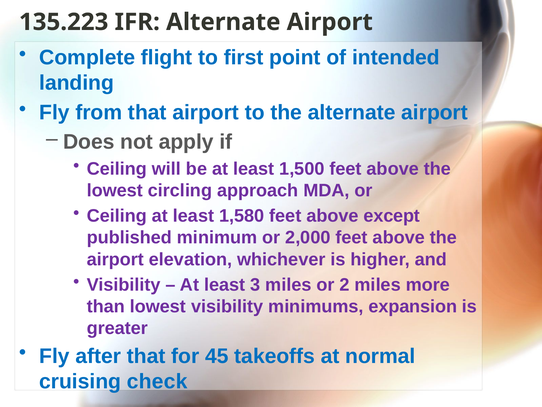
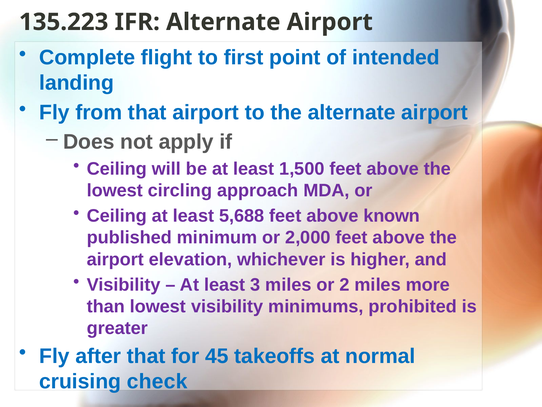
1,580: 1,580 -> 5,688 (242, 216)
except: except -> known (392, 216)
expansion: expansion -> prohibited (413, 306)
